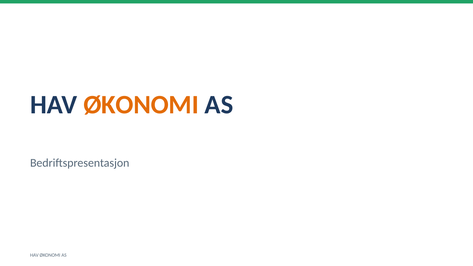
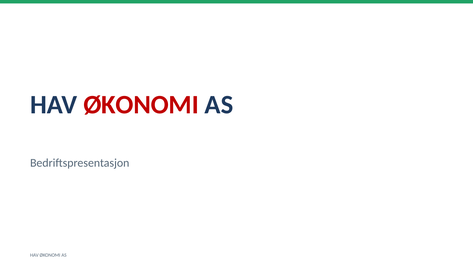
ØKONOMI colour: orange -> red (141, 105)
